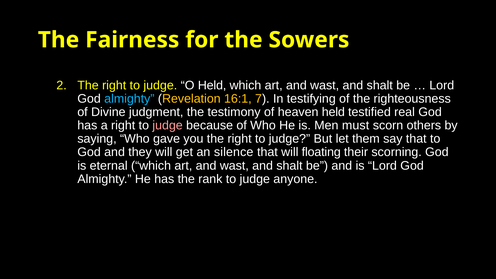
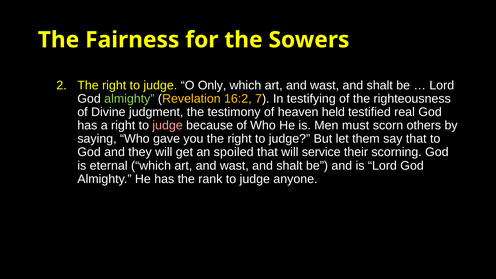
O Held: Held -> Only (212, 85)
almighty colour: light blue -> light green (129, 99)
16:1: 16:1 -> 16:2 (238, 99)
silence: silence -> spoiled (234, 152)
floating: floating -> service (321, 152)
